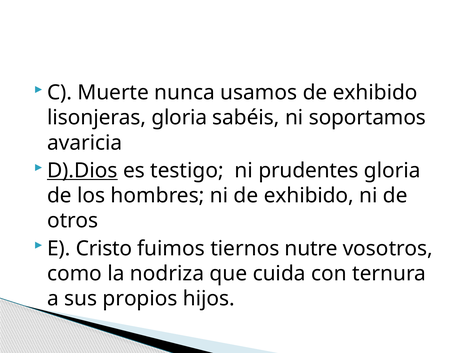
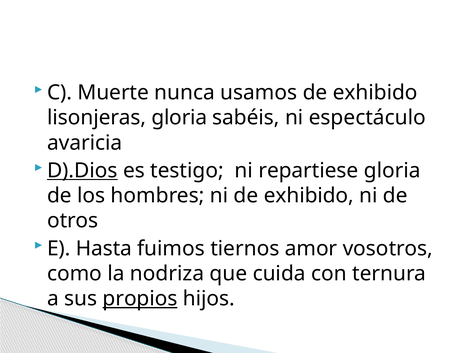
soportamos: soportamos -> espectáculo (367, 118)
prudentes: prudentes -> repartiese (308, 171)
Cristo: Cristo -> Hasta (104, 249)
nutre: nutre -> amor (311, 249)
propios underline: none -> present (140, 299)
